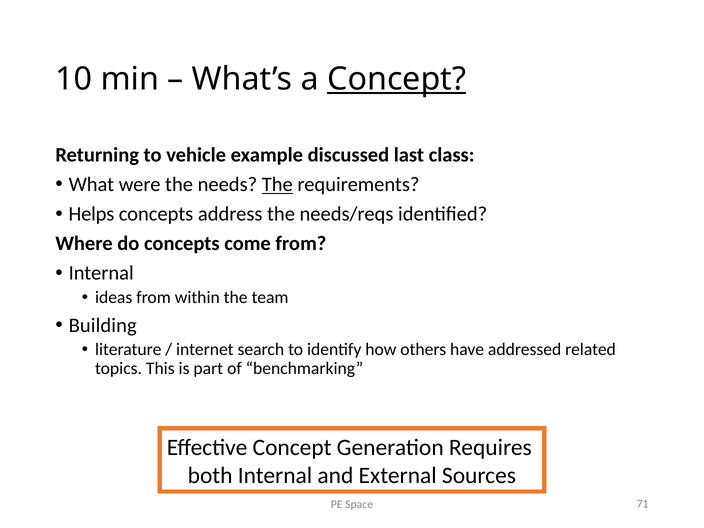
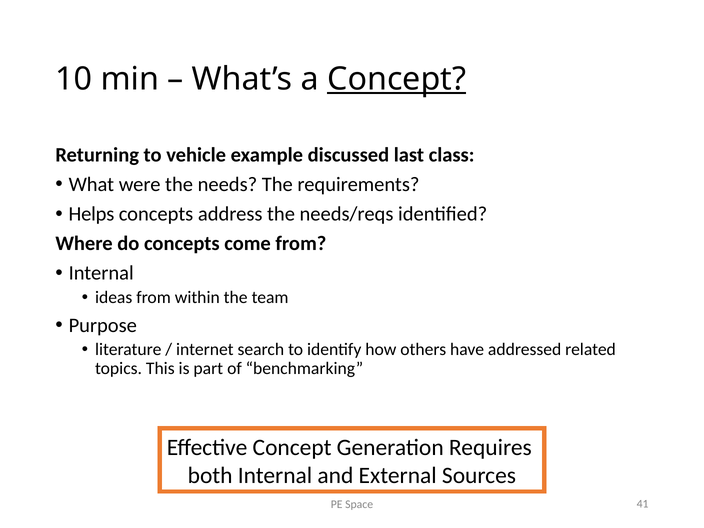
The underline: present -> none (277, 185)
Building: Building -> Purpose (103, 325)
71: 71 -> 41 (643, 504)
